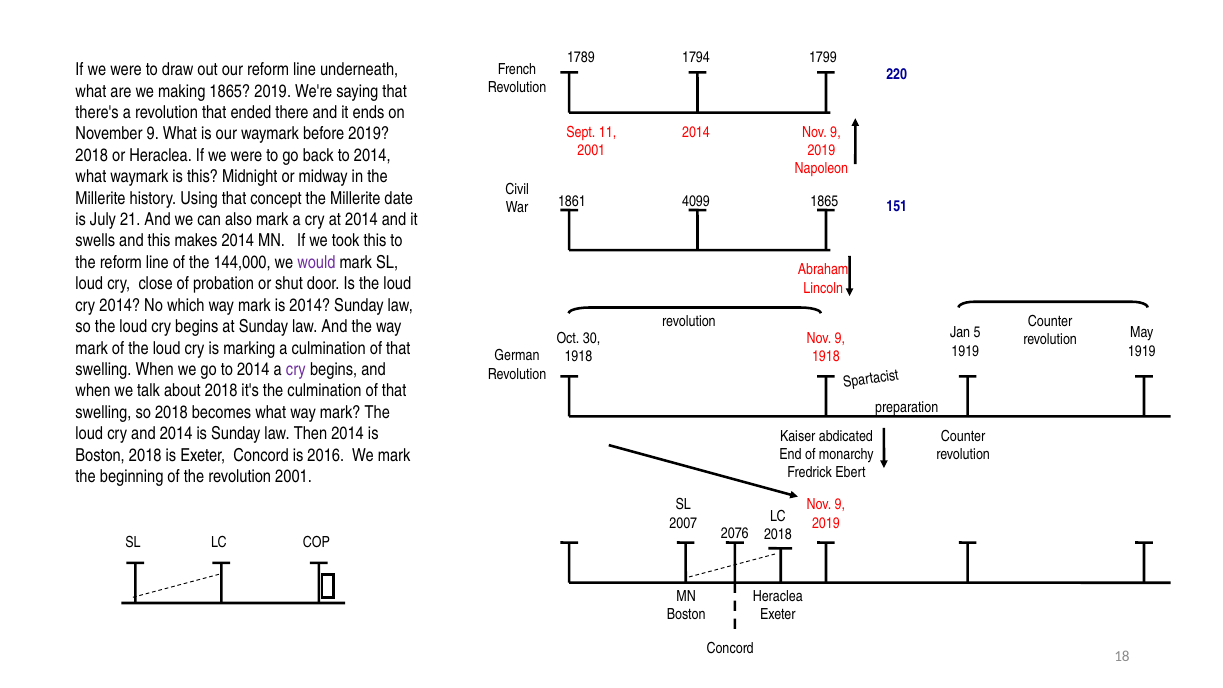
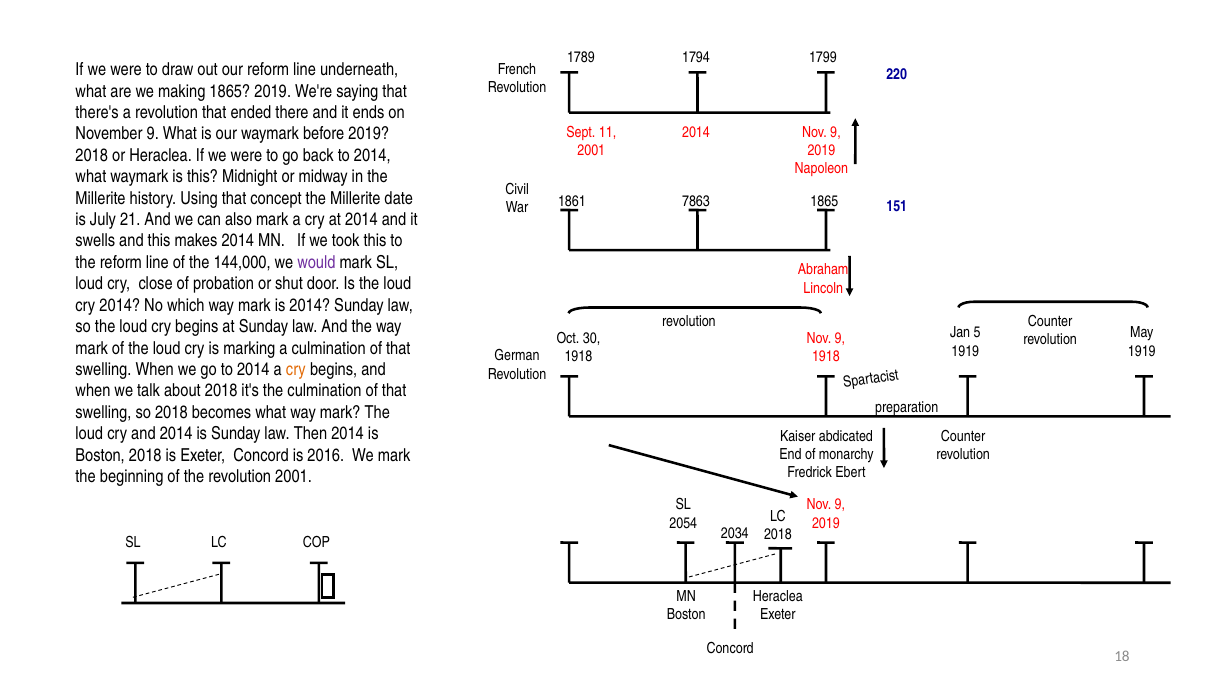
4099: 4099 -> 7863 (696, 201)
cry colour: purple -> orange (296, 370)
2007: 2007 -> 2054 (683, 523)
2076: 2076 -> 2034 (735, 533)
